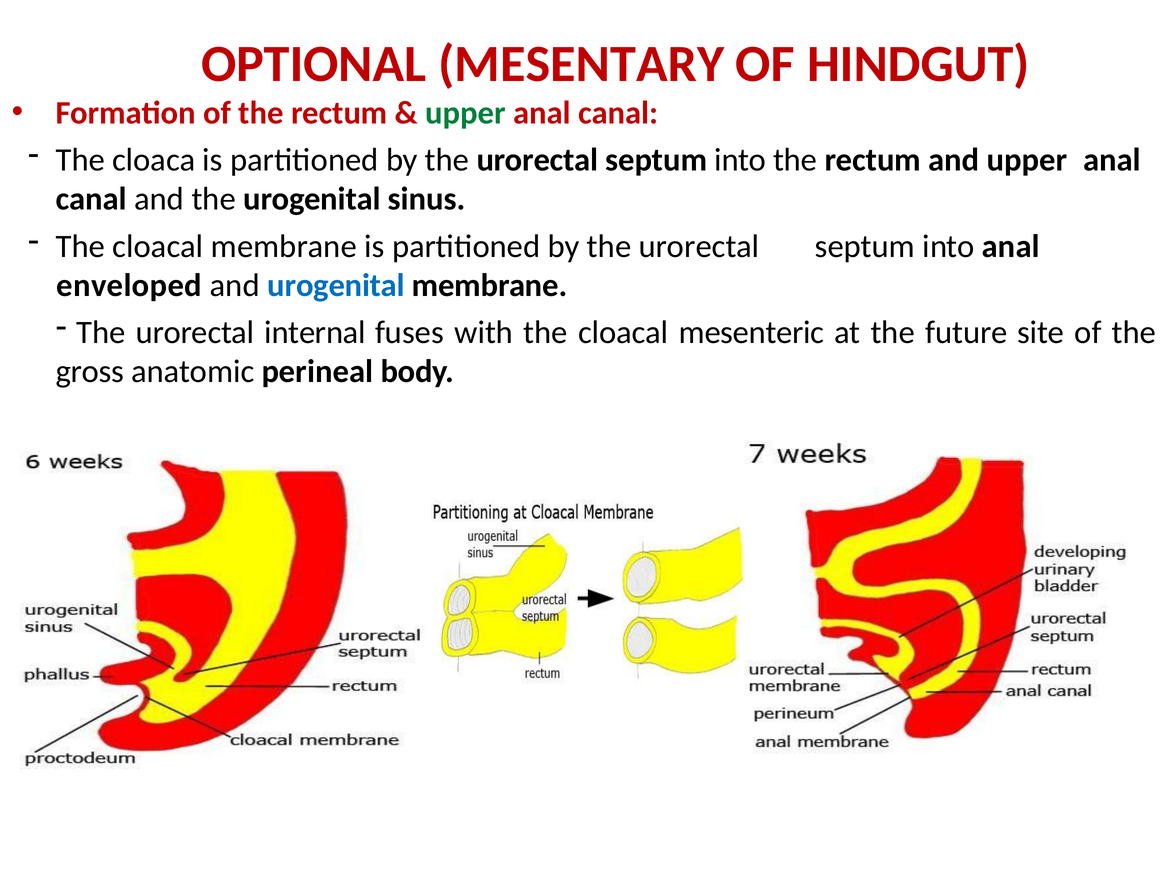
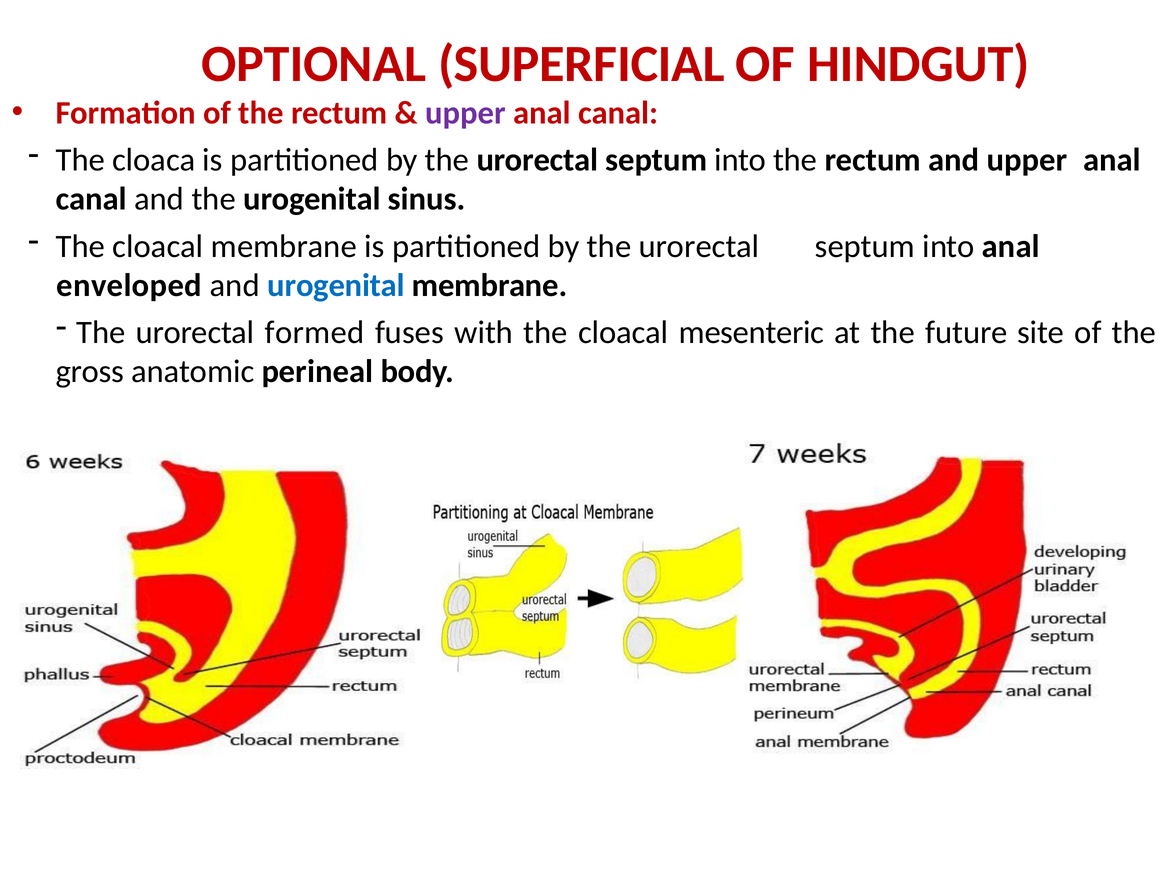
MESENTARY: MESENTARY -> SUPERFICIAL (581, 64)
upper colour: green -> purple (466, 113)
internal: internal -> formed (315, 332)
